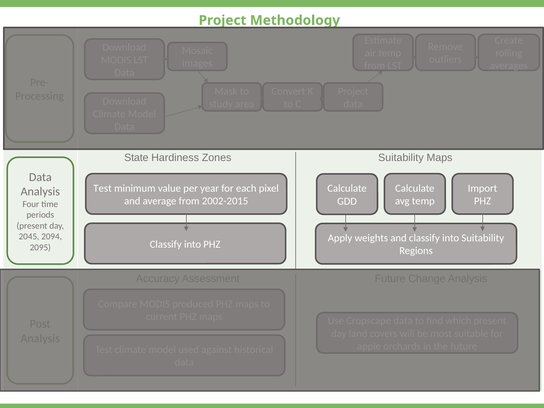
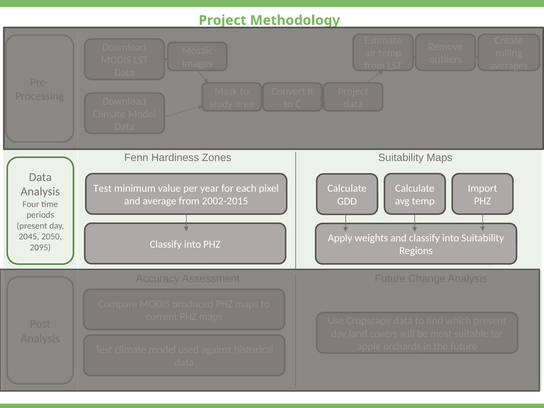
State: State -> Fenn (136, 158)
2094: 2094 -> 2050 (52, 237)
